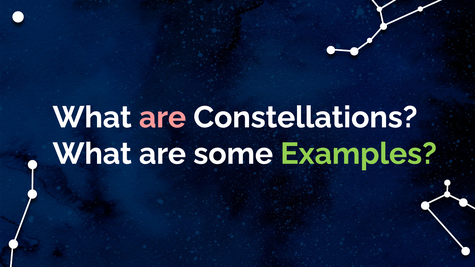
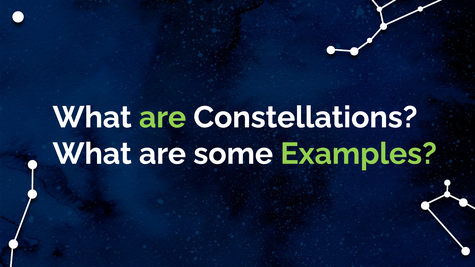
are colour: pink -> light green (163, 117)
